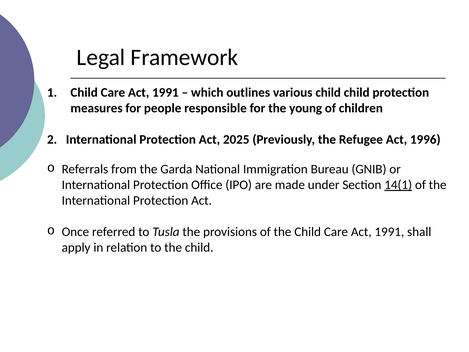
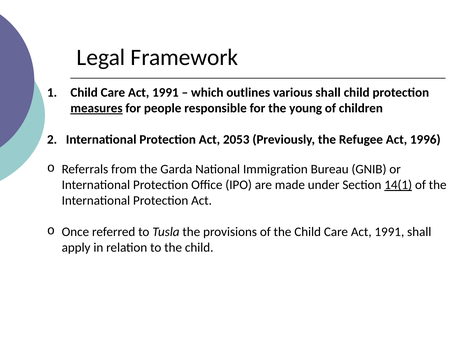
various child: child -> shall (328, 92)
measures underline: none -> present (97, 108)
2025: 2025 -> 2053 (236, 139)
